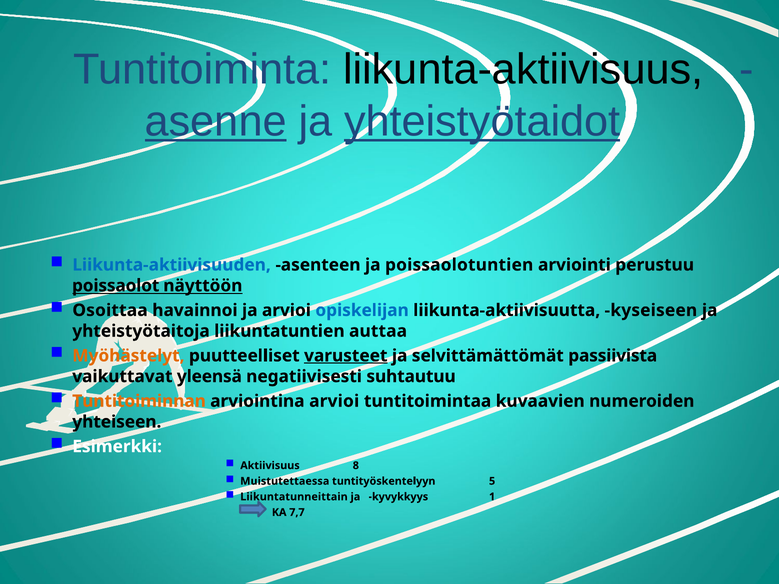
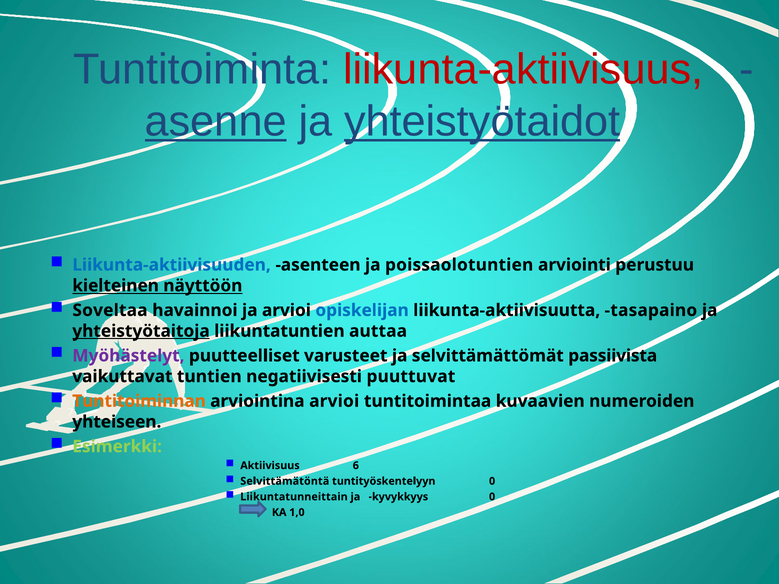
liikunta-aktiivisuus colour: black -> red (523, 70)
poissaolot: poissaolot -> kielteinen (116, 286)
Osoittaa: Osoittaa -> Soveltaa (110, 310)
kyseiseen: kyseiseen -> tasapaino (651, 310)
yhteistyötaitoja underline: none -> present (141, 331)
Myöhästelyt colour: orange -> purple (128, 356)
varusteet underline: present -> none (346, 356)
yleensä: yleensä -> tuntien (209, 377)
suhtautuu: suhtautuu -> puuttuvat (411, 377)
Esimerkki colour: white -> light green (117, 447)
8: 8 -> 6 (356, 466)
Muistutettaessa: Muistutettaessa -> Selvittämätöntä (285, 481)
tuntityöskentelyyn 5: 5 -> 0 (492, 481)
kyvykkyys 1: 1 -> 0 (492, 497)
7,7: 7,7 -> 1,0 (297, 513)
